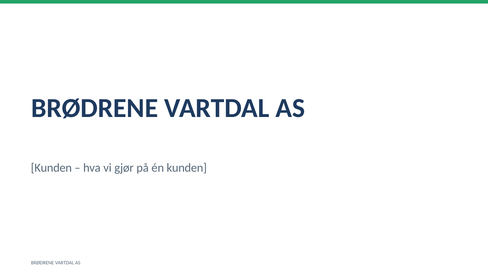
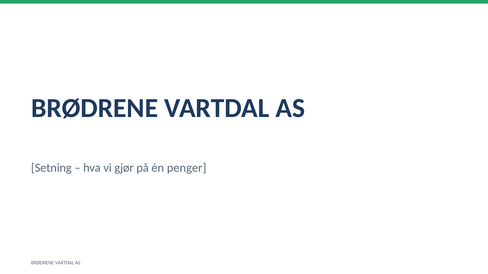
Kunden: Kunden -> Setning (51, 168)
én kunden: kunden -> penger (187, 168)
